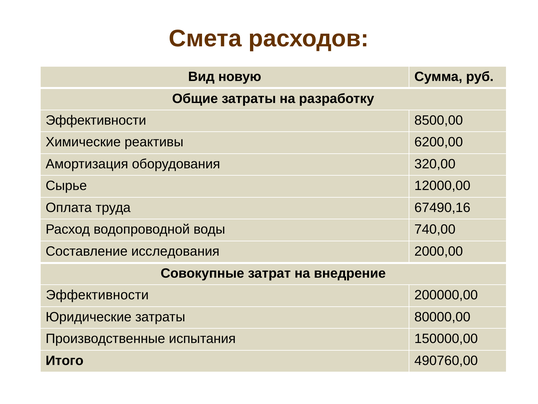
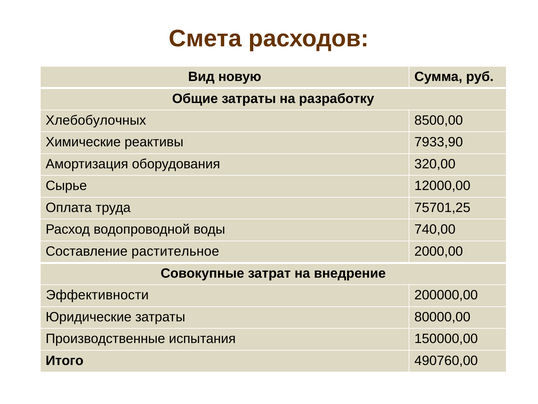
Эффективности: Эффективности -> Хлебобулочных (96, 120)
6200,00: 6200,00 -> 7933,90 (439, 142)
67490,16: 67490,16 -> 75701,25 (442, 207)
исследования: исследования -> растительное (175, 251)
